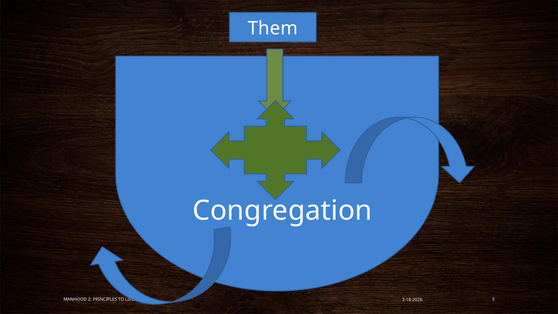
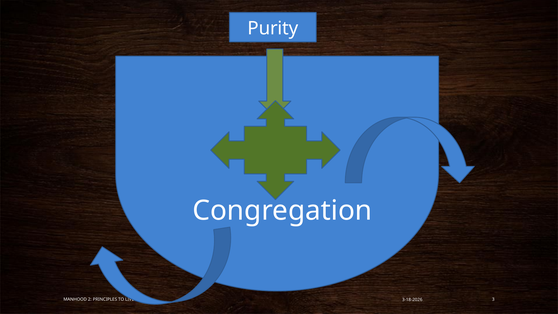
Them: Them -> Purity (273, 28)
